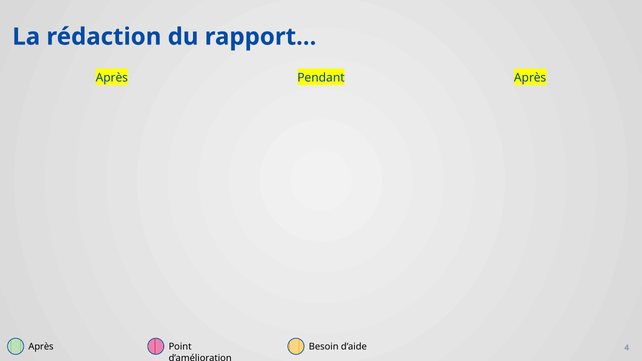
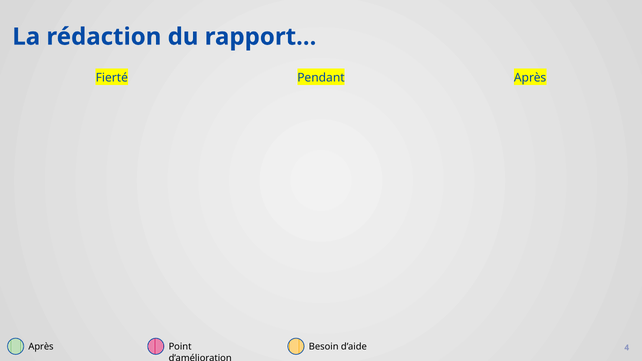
Après: Après -> Fierté (112, 78)
